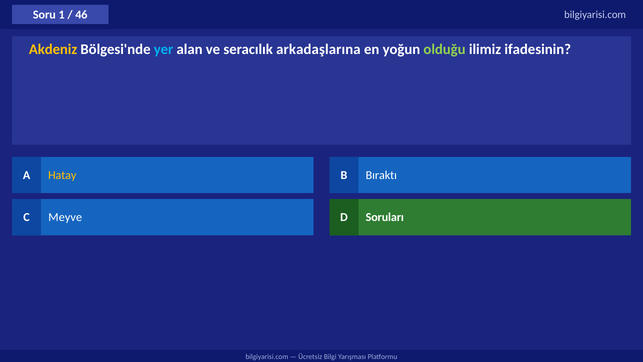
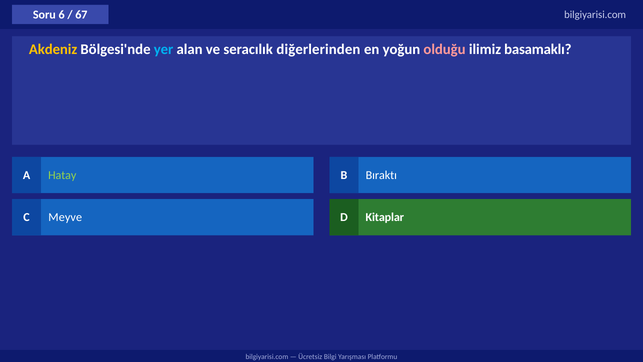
1: 1 -> 6 (62, 15)
46: 46 -> 67 (81, 15)
arkadaşlarına: arkadaşlarına -> diğerlerinden (318, 49)
olduğu colour: light green -> pink (445, 49)
ifadesinin: ifadesinin -> basamaklı (538, 49)
Hatay colour: yellow -> light green (62, 175)
Soruları: Soruları -> Kitaplar (385, 217)
